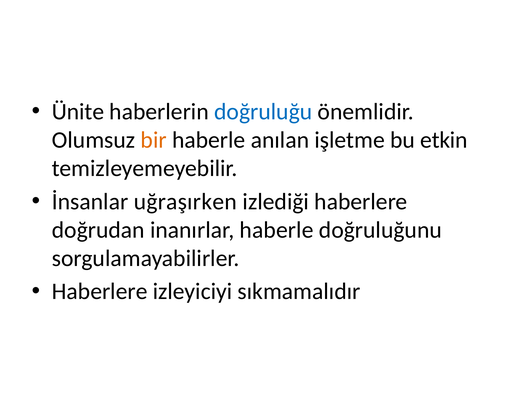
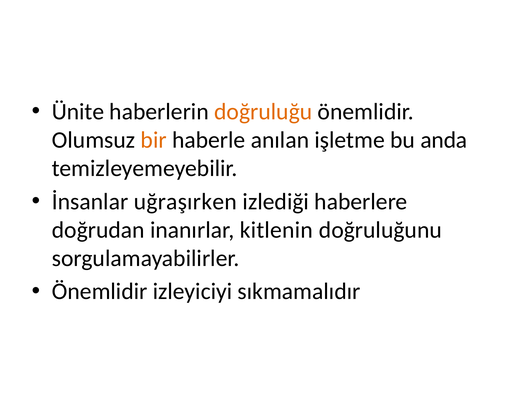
doğruluğu colour: blue -> orange (263, 112)
etkin: etkin -> anda (444, 140)
inanırlar haberle: haberle -> kitlenin (276, 230)
Haberlere: Haberlere -> Önemlidir (100, 291)
